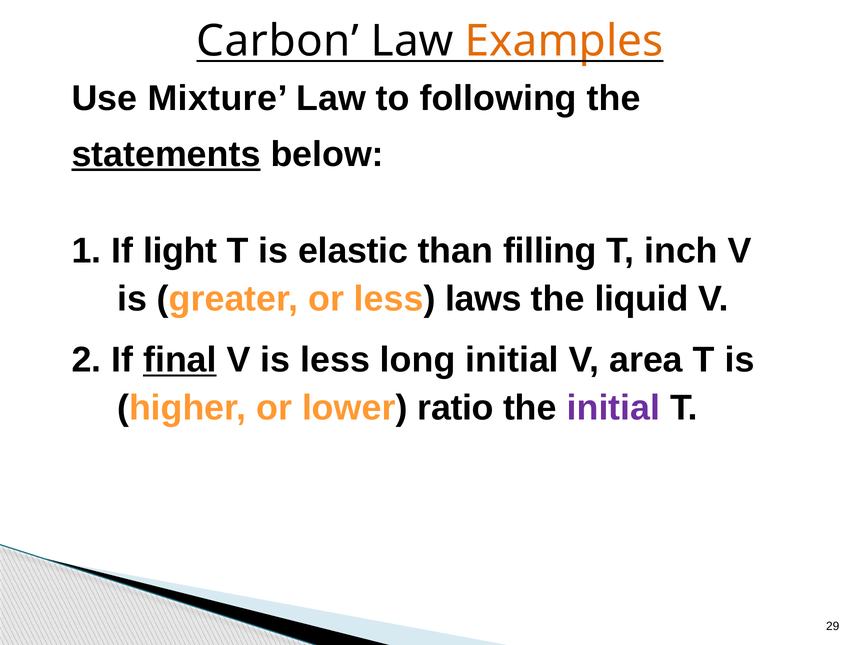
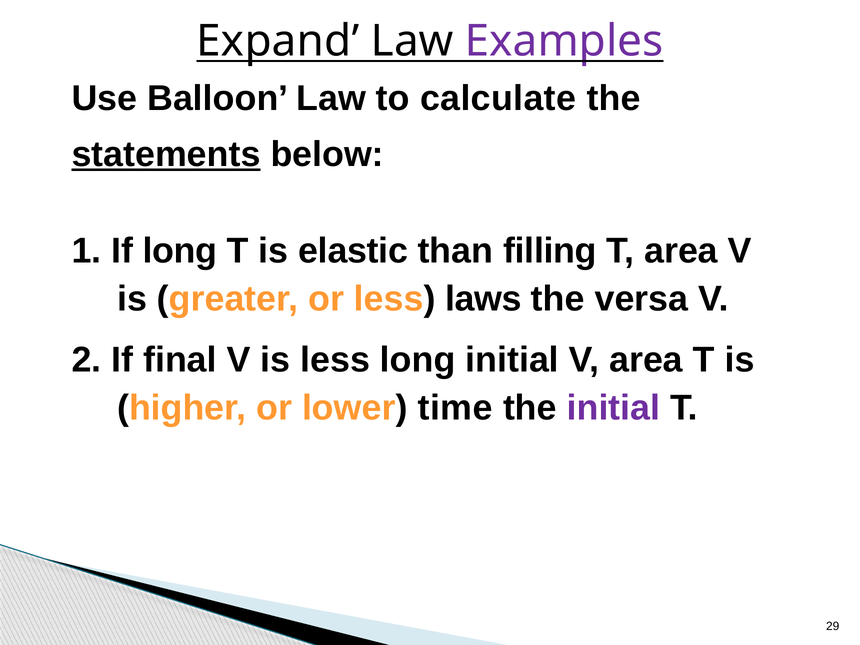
Carbon: Carbon -> Expand (278, 41)
Examples colour: orange -> purple (564, 41)
Mixture: Mixture -> Balloon (218, 98)
following: following -> calculate (498, 98)
If light: light -> long (180, 251)
T inch: inch -> area (681, 251)
liquid: liquid -> versa (641, 299)
final underline: present -> none (180, 360)
ratio: ratio -> time (455, 408)
